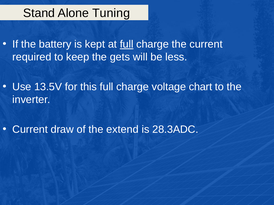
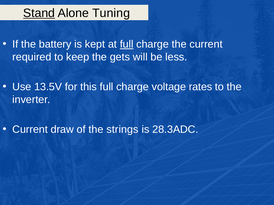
Stand underline: none -> present (39, 13)
chart: chart -> rates (201, 87)
extend: extend -> strings (122, 130)
